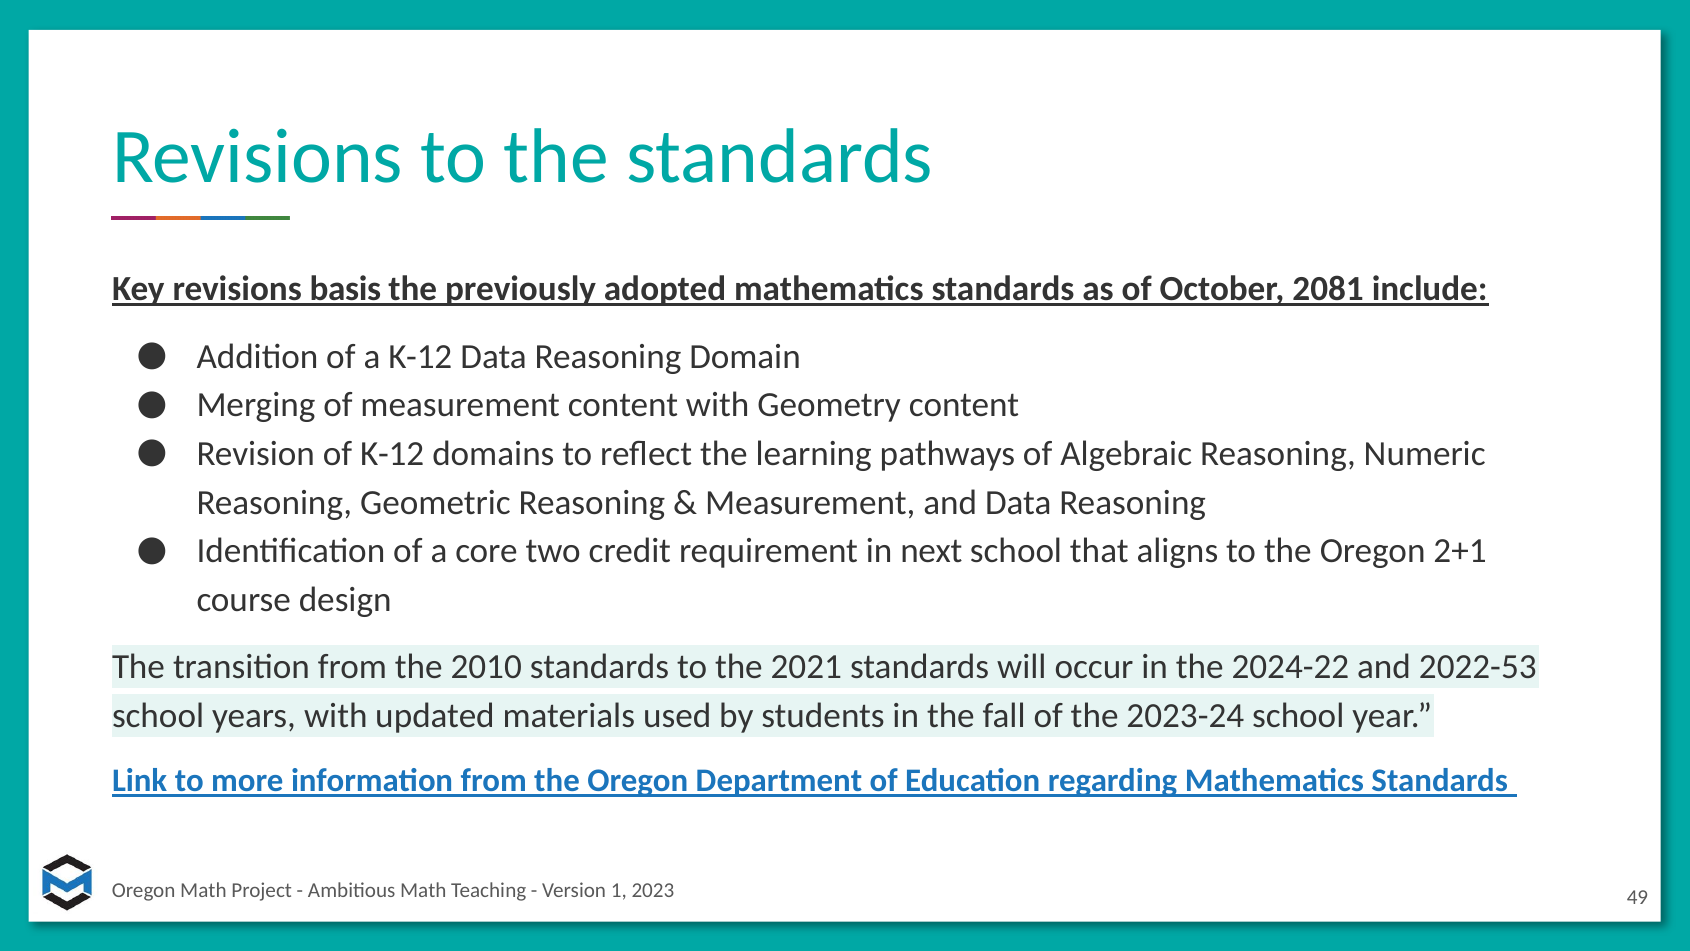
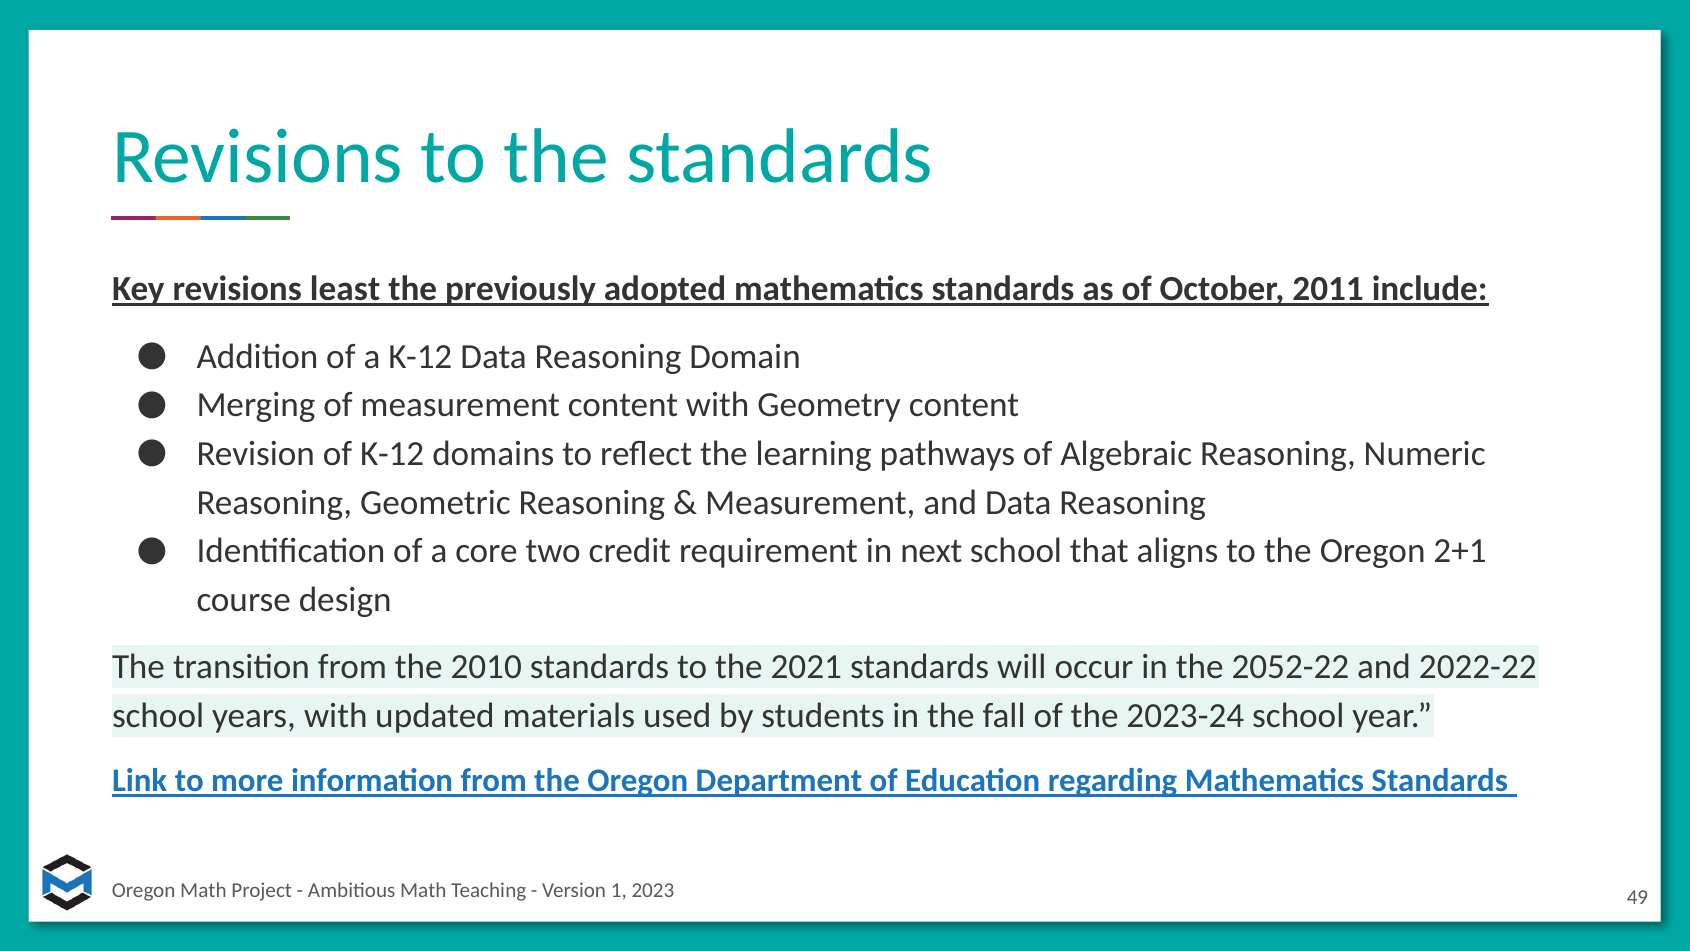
basis: basis -> least (345, 289)
2081: 2081 -> 2011 (1328, 289)
2024-22: 2024-22 -> 2052-22 (1290, 667)
2022-53: 2022-53 -> 2022-22 (1478, 667)
